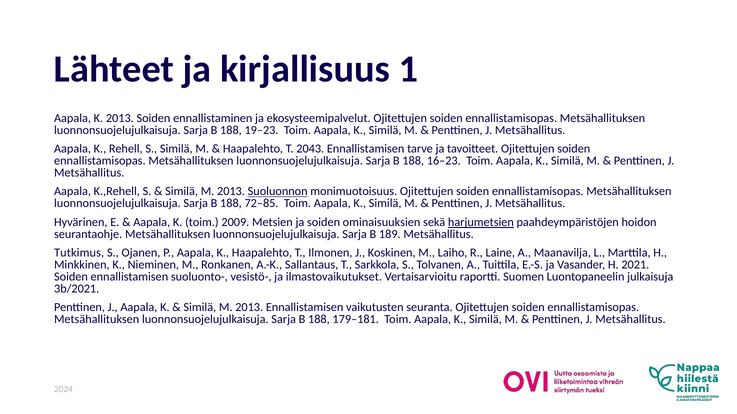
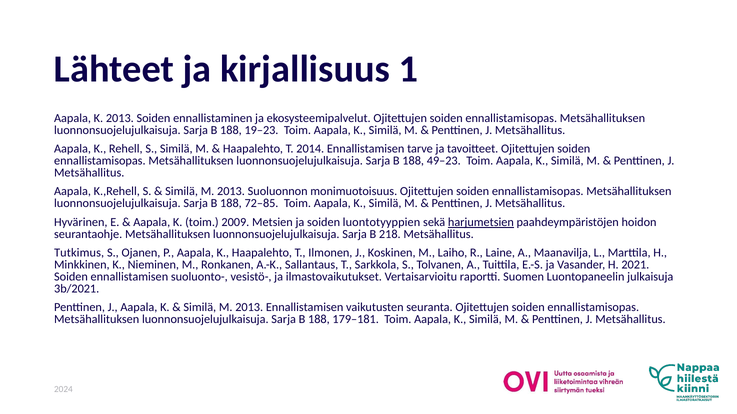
2043: 2043 -> 2014 (310, 149)
16–23: 16–23 -> 49–23 (444, 161)
Suoluonnon underline: present -> none (278, 192)
ominaisuuksien: ominaisuuksien -> luontotyyppien (382, 222)
189: 189 -> 218 (390, 234)
